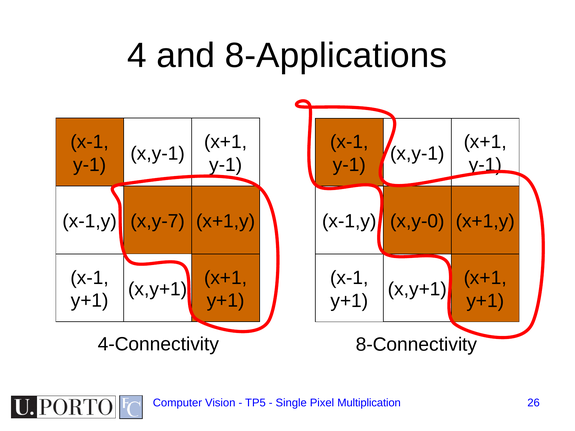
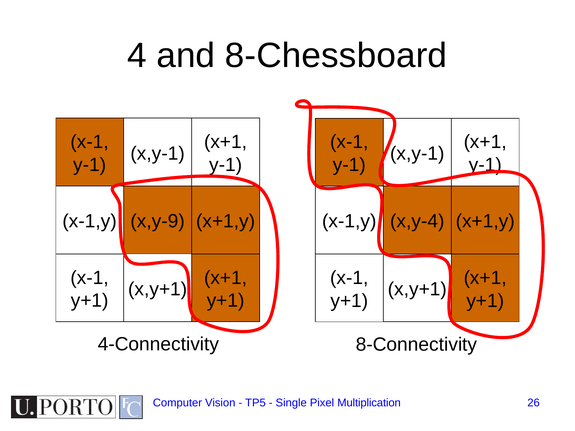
8-Applications: 8-Applications -> 8-Chessboard (336, 56)
x,y-7: x,y-7 -> x,y-9 (158, 221)
x,y-0: x,y-0 -> x,y-4 (417, 221)
